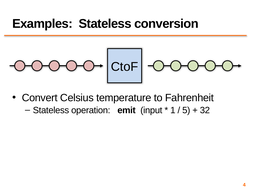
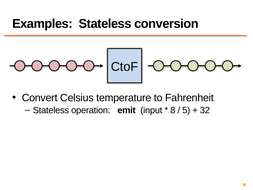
1: 1 -> 8 (173, 110)
